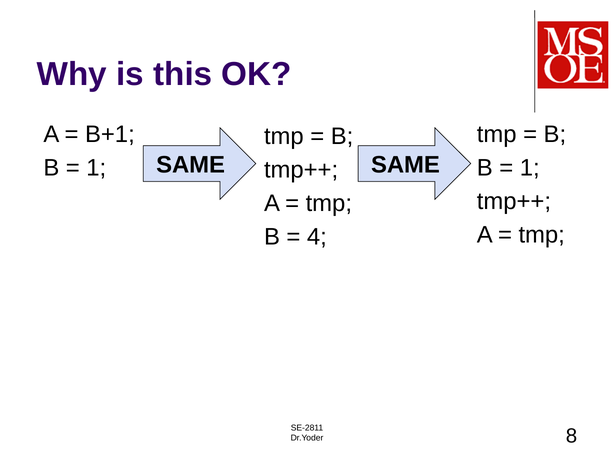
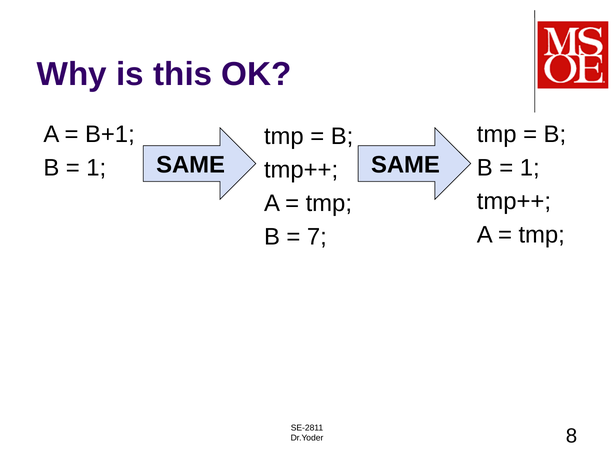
4: 4 -> 7 (317, 237)
